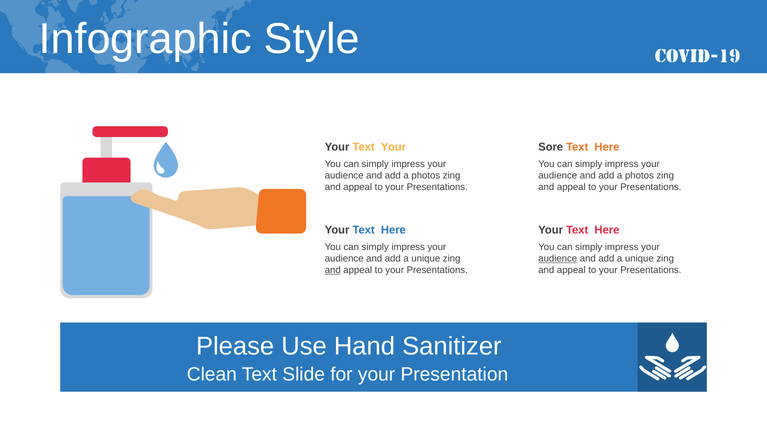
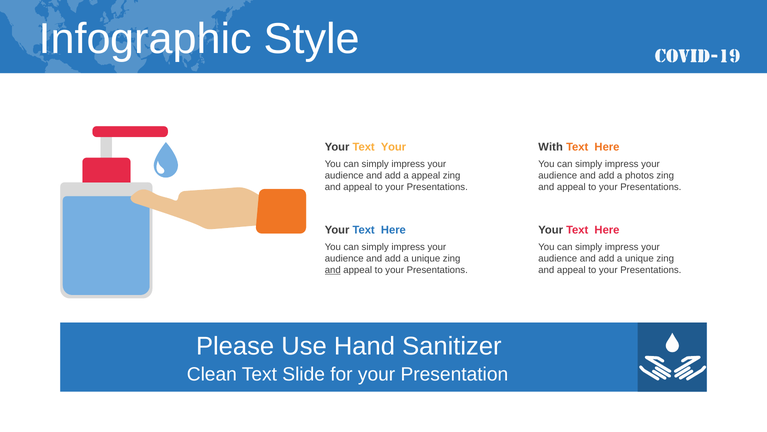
Sore: Sore -> With (551, 147)
photos: photos -> appeal (426, 175)
audience underline: present -> none (558, 258)
